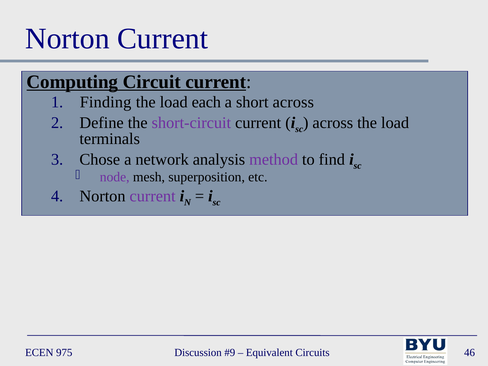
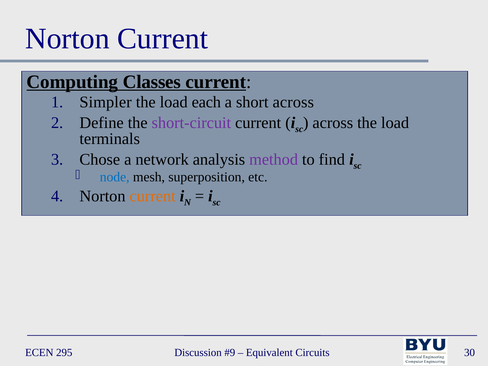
Circuit: Circuit -> Classes (152, 82)
Finding: Finding -> Simpler (106, 102)
node colour: purple -> blue (115, 177)
current colour: purple -> orange (153, 196)
975: 975 -> 295 (64, 353)
46: 46 -> 30 (470, 353)
